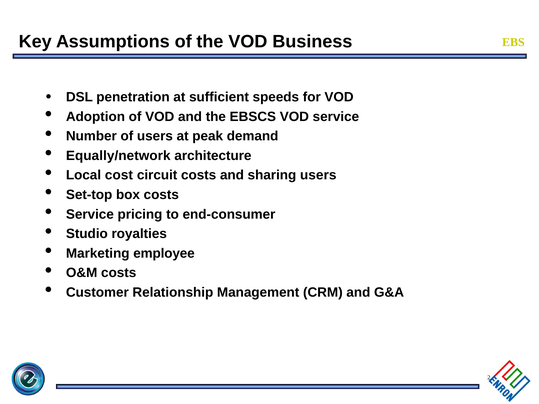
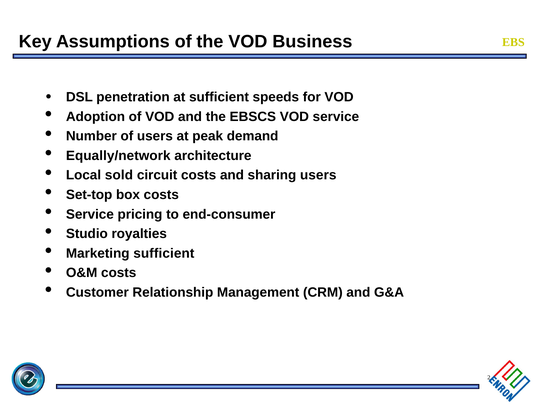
cost: cost -> sold (119, 175)
Marketing employee: employee -> sufficient (164, 253)
